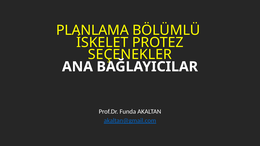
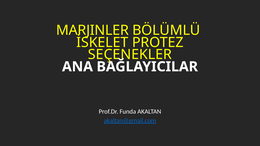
PLANLAMA: PLANLAMA -> MARJINLER (92, 30)
